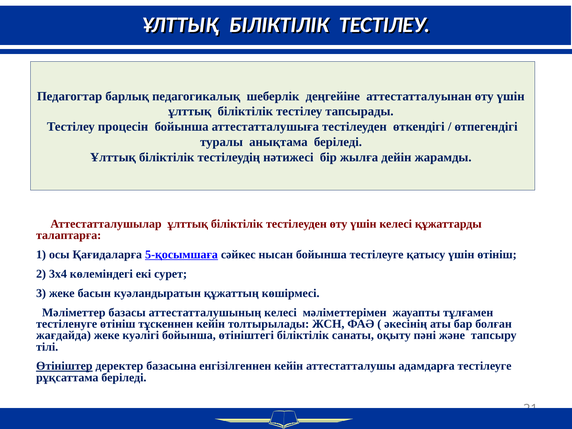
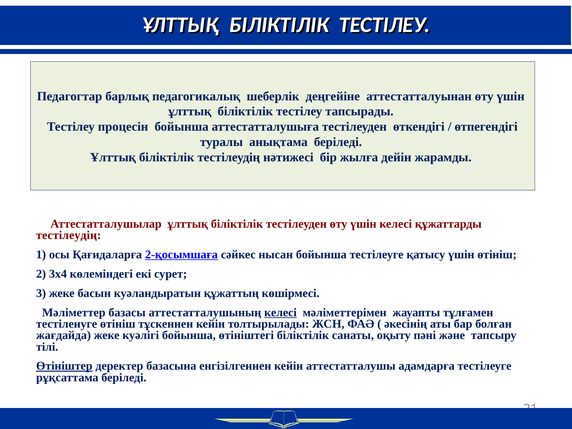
талаптарға: талаптарға -> тестілеудің (69, 235)
5-қосымшаға: 5-қосымшаға -> 2-қосымшаға (182, 255)
келесі underline: none -> present (280, 312)
